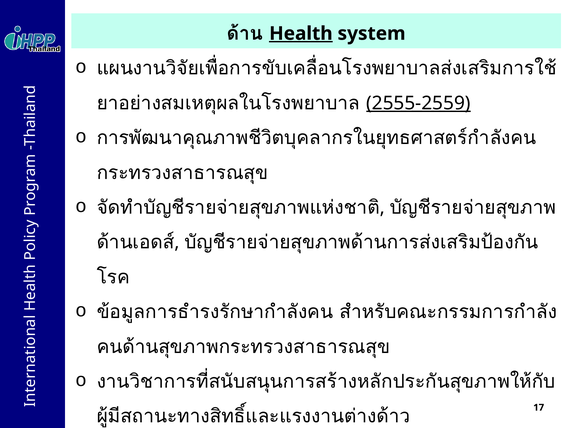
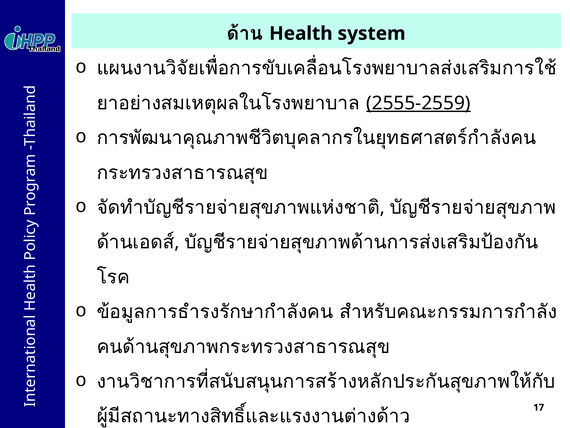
Health underline: present -> none (301, 33)
